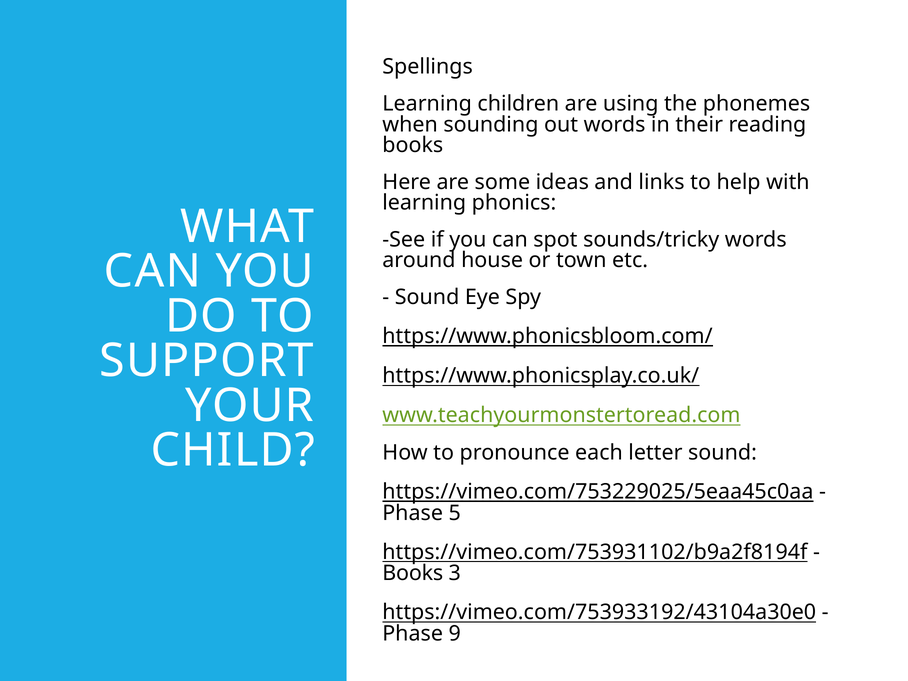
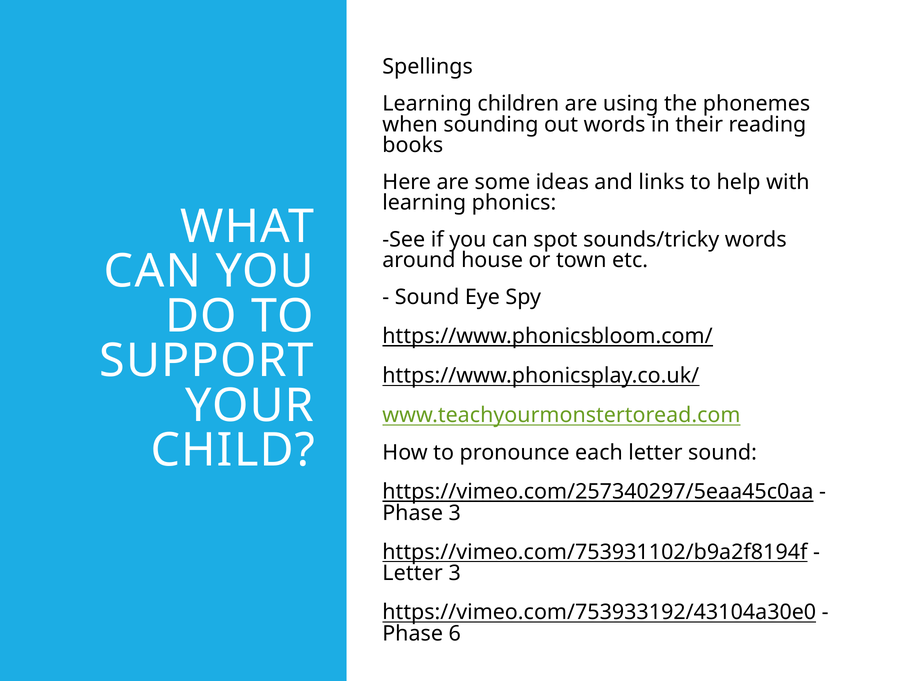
https://vimeo.com/753229025/5eaa45c0aa: https://vimeo.com/753229025/5eaa45c0aa -> https://vimeo.com/257340297/5eaa45c0aa (598, 491)
Phase 5: 5 -> 3 (455, 513)
Books: Books -> Letter (413, 573)
9: 9 -> 6 (455, 634)
